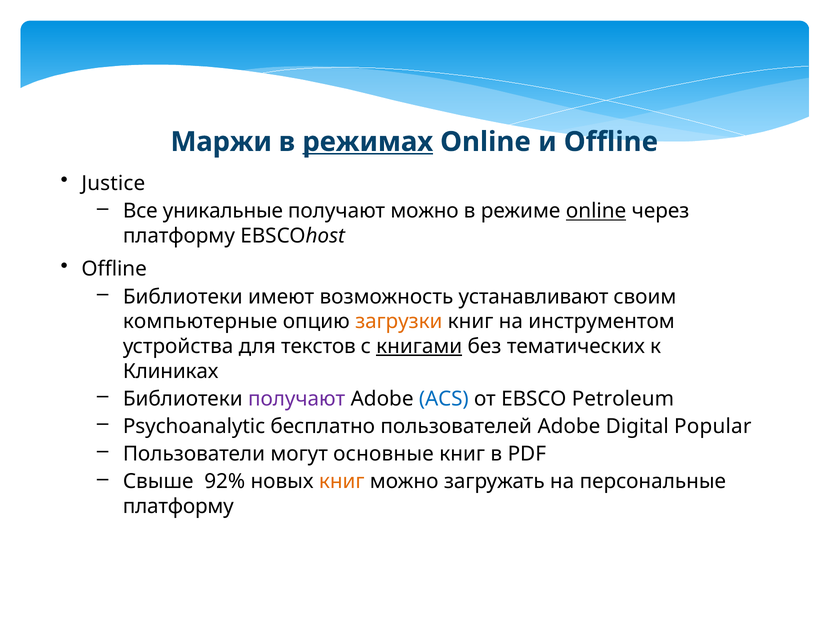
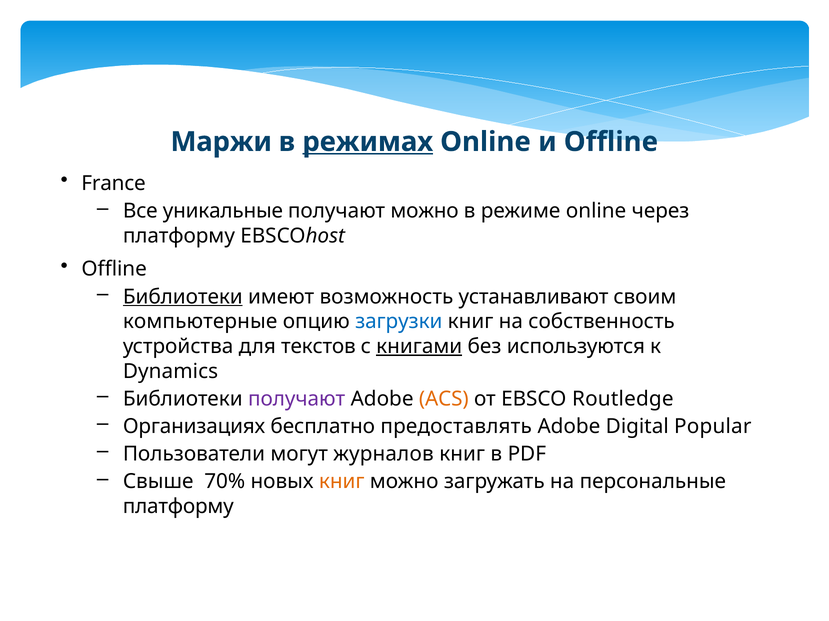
Justice: Justice -> France (114, 184)
online underline: present -> none (596, 211)
Библиотеки underline: none -> present (183, 297)
загрузки colour: orange -> blue (399, 322)
инструментом: инструментом -> собственность (602, 322)
тематических: тематических -> используются (576, 347)
Клиниках: Клиниках -> Dynamics (170, 372)
ACS colour: blue -> orange (444, 399)
Petroleum: Petroleum -> Routledge (623, 399)
Psychoanalytic: Psychoanalytic -> Организациях (194, 427)
пользователей: пользователей -> предоставлять (456, 427)
основные: основные -> журналoв (383, 455)
92%: 92% -> 70% (225, 482)
